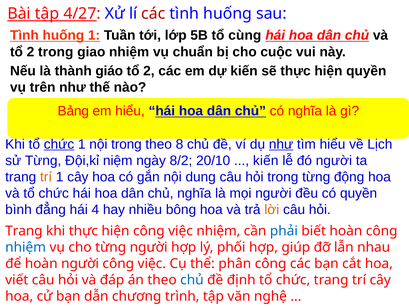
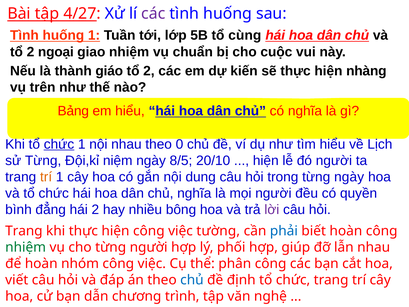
các colour: red -> purple (153, 14)
2 trong: trong -> ngoại (56, 52)
hiện quyền: quyền -> nhàng (366, 71)
nội trong: trong -> nhau (126, 144)
8: 8 -> 0 (179, 144)
như underline: present -> none (281, 144)
8/2: 8/2 -> 8/5 (181, 160)
kiến: kiến -> hiện (266, 160)
từng động: động -> ngày (349, 177)
hái 4: 4 -> 2 (95, 209)
lời colour: orange -> purple (272, 209)
việc nhiệm: nhiệm -> tường (218, 231)
nhiệm colour: blue -> green (26, 247)
hoàn người: người -> nhóm (80, 264)
